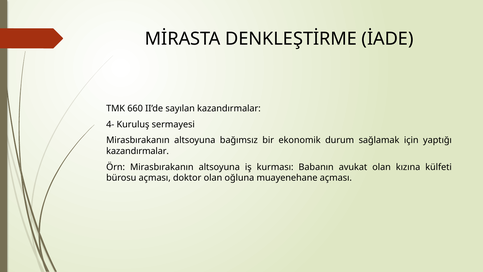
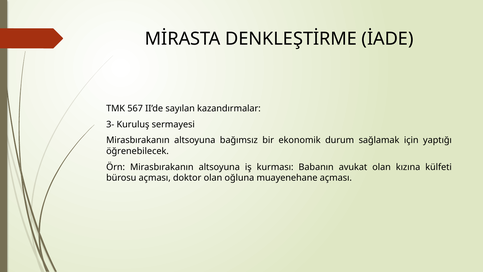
660: 660 -> 567 (135, 108)
4-: 4- -> 3- (110, 124)
kazandırmalar: kazandırmalar -> öğrenebilecek (137, 151)
